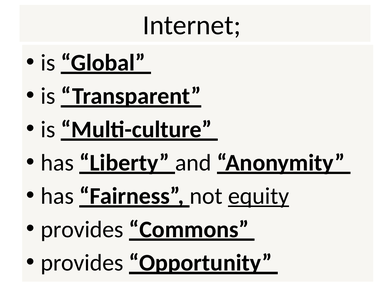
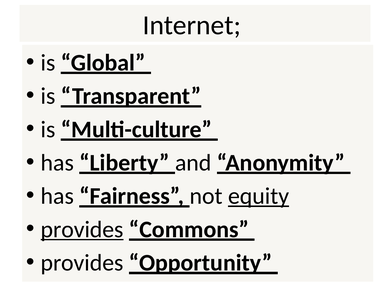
provides underline: none -> present (82, 230)
